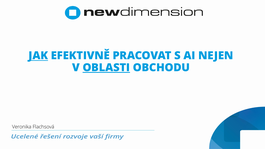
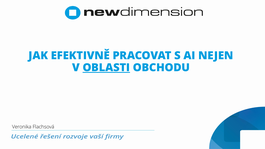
JAK underline: present -> none (38, 56)
